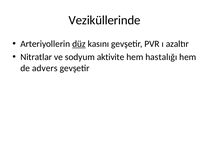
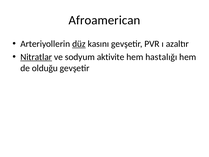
Veziküllerinde: Veziküllerinde -> Afroamerican (104, 20)
Nitratlar underline: none -> present (36, 57)
advers: advers -> olduğu (45, 68)
